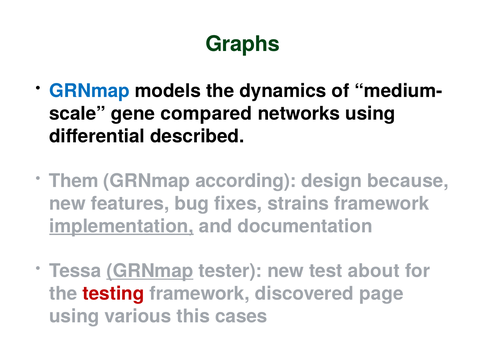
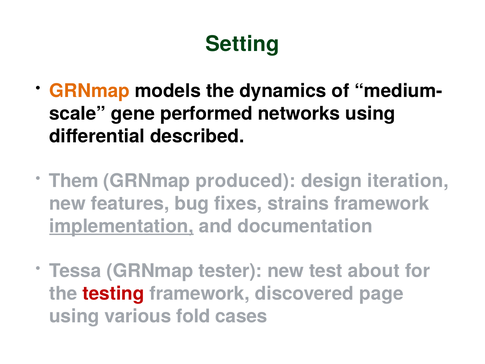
Graphs: Graphs -> Setting (242, 44)
GRNmap colour: blue -> orange (89, 91)
compared: compared -> performed (206, 113)
according: according -> produced (246, 181)
because: because -> iteration (408, 181)
GRNmap underline: present -> none (150, 271)
this: this -> fold (193, 316)
